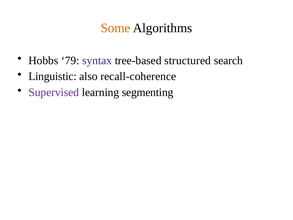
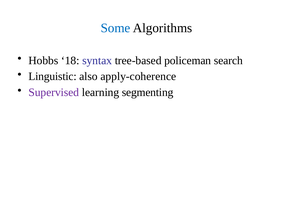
Some colour: orange -> blue (116, 28)
79: 79 -> 18 (70, 60)
structured: structured -> policeman (188, 60)
recall-coherence: recall-coherence -> apply-coherence (138, 76)
